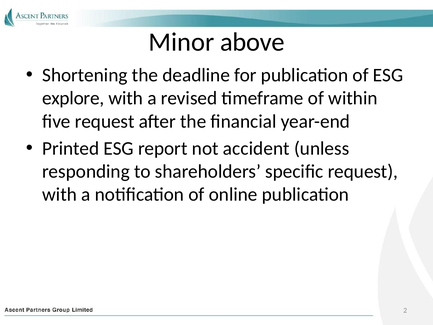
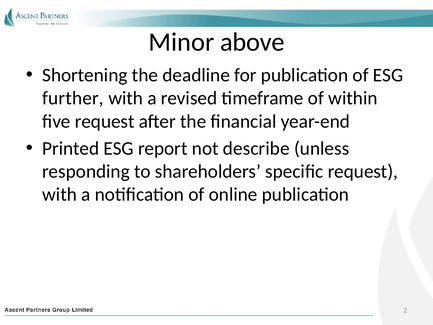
explore: explore -> further (73, 98)
accident: accident -> describe (256, 148)
